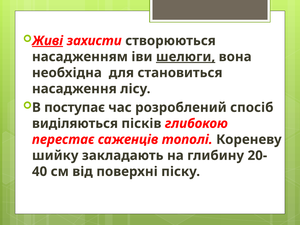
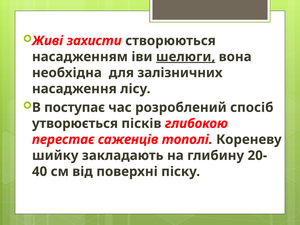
Живі underline: present -> none (48, 41)
становиться: становиться -> залізничних (180, 73)
виділяються: виділяються -> утворюється (75, 124)
